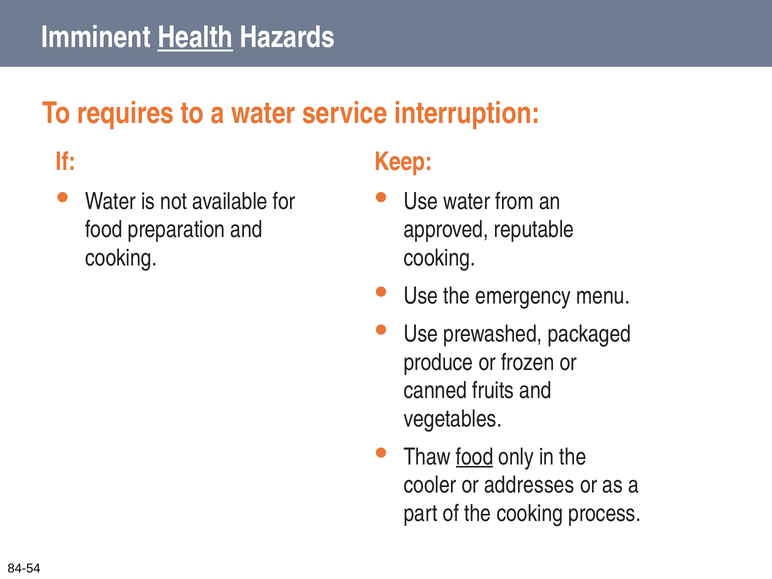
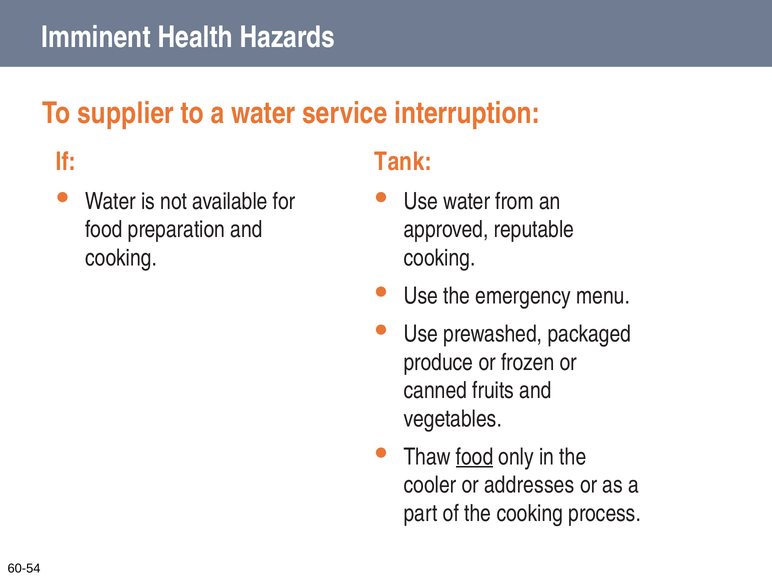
Health underline: present -> none (195, 38)
requires: requires -> supplier (126, 114)
Keep: Keep -> Tank (403, 162)
84-54: 84-54 -> 60-54 (24, 568)
